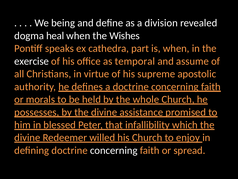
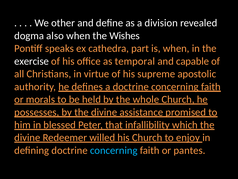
being: being -> other (63, 23)
heal: heal -> also (55, 36)
assume: assume -> capable (193, 61)
concerning colour: white -> light blue (114, 150)
spread: spread -> pantes (189, 150)
